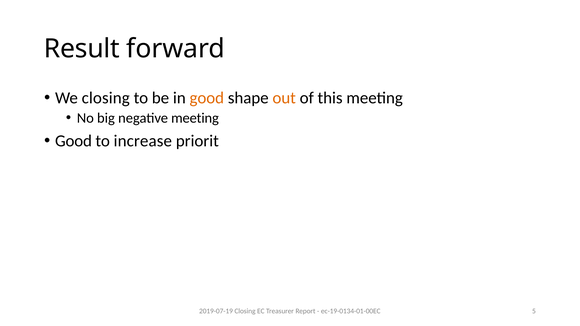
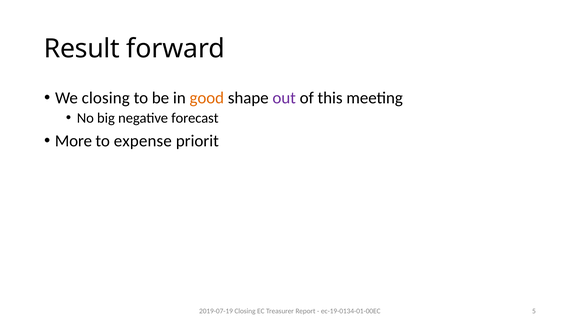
out colour: orange -> purple (284, 98)
negative meeting: meeting -> forecast (195, 118)
Good: Good -> More (73, 141)
increase: increase -> expense (143, 141)
